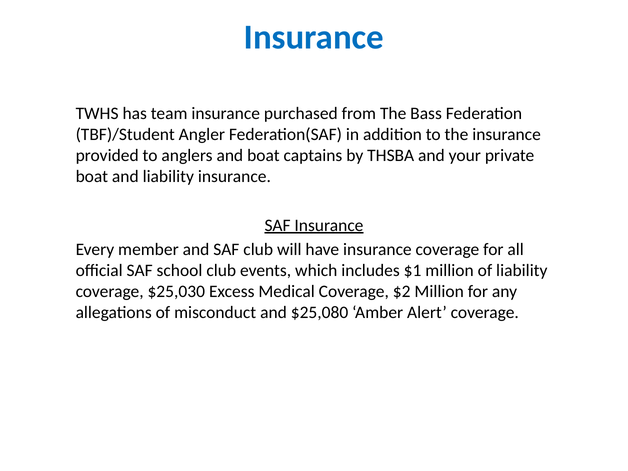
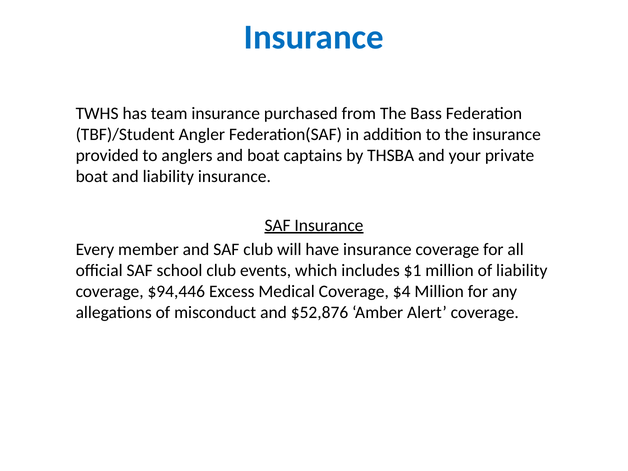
$25,030: $25,030 -> $94,446 (176, 292)
$2: $2 -> $4 (402, 292)
$25,080: $25,080 -> $52,876 (320, 312)
